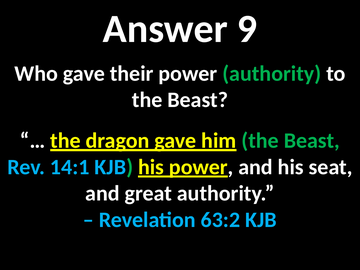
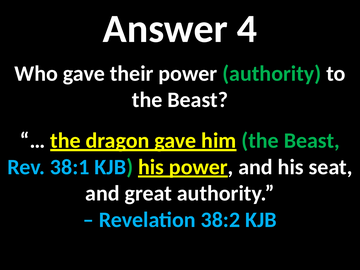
9: 9 -> 4 (247, 29)
14:1: 14:1 -> 38:1 (70, 167)
63:2: 63:2 -> 38:2 (220, 220)
